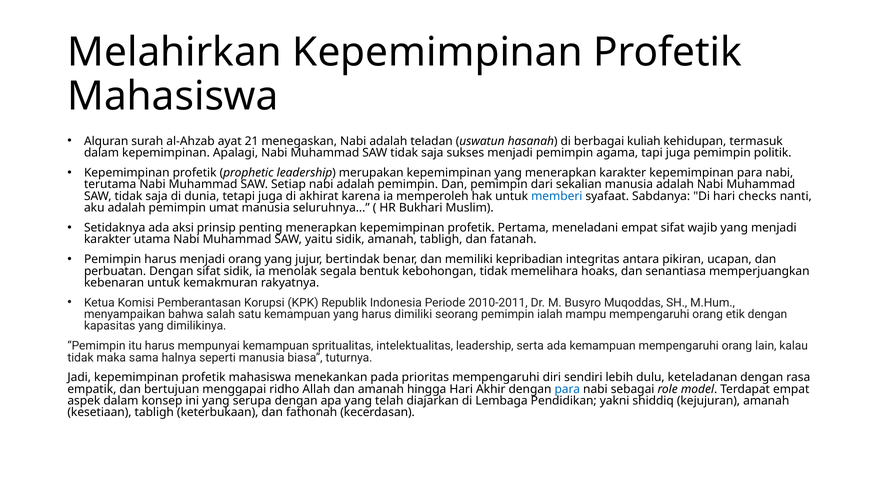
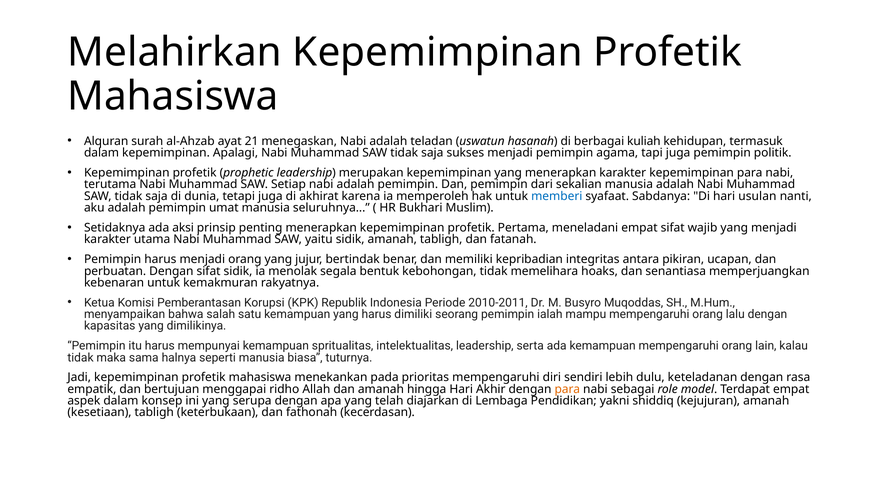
checks: checks -> usulan (757, 196)
etik: etik -> lalu (735, 314)
para colour: blue -> orange (567, 389)
